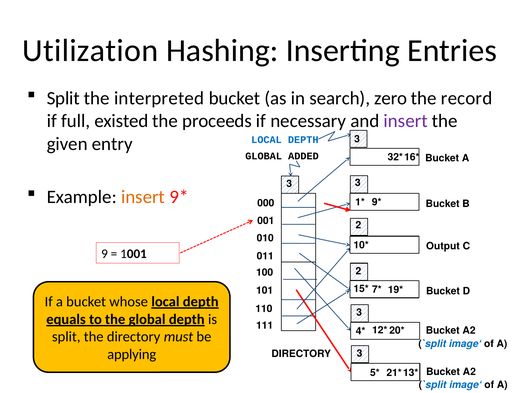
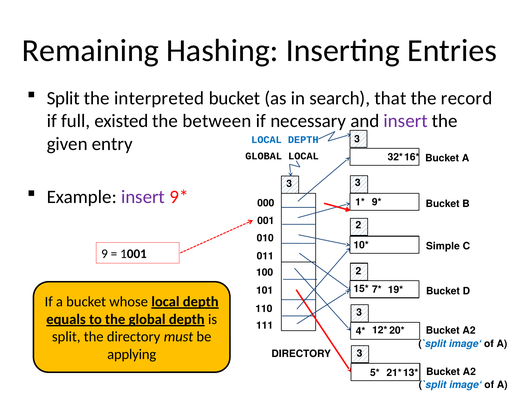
Utilization: Utilization -> Remaining (90, 51)
zero: zero -> that (390, 98)
proceeds: proceeds -> between (217, 121)
GLOBAL ADDED: ADDED -> LOCAL (303, 156)
insert colour: orange -> purple (143, 197)
Output: Output -> Simple (443, 246)
